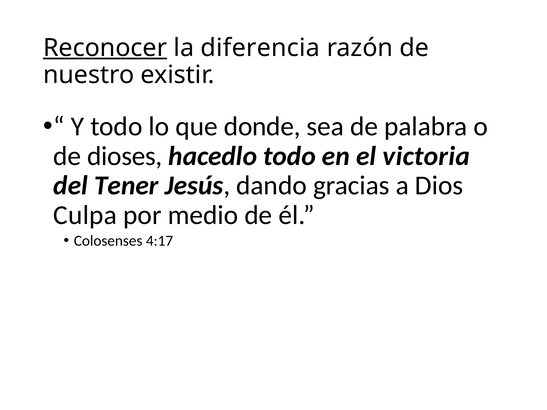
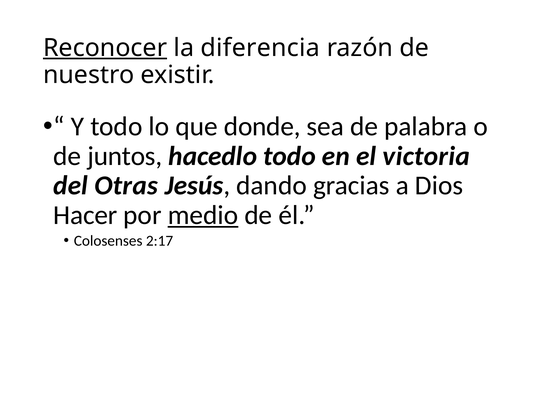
dioses: dioses -> juntos (125, 156)
Tener: Tener -> Otras (126, 186)
Culpa: Culpa -> Hacer (85, 215)
medio underline: none -> present (203, 215)
4:17: 4:17 -> 2:17 (160, 241)
